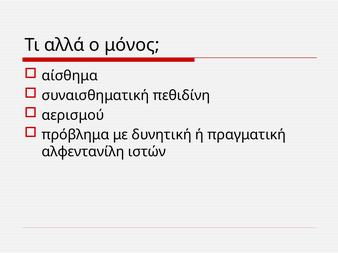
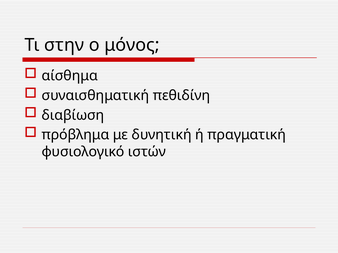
αλλά: αλλά -> στην (64, 45)
αερισμού: αερισμού -> διαβίωση (73, 115)
αλφεντανίλη: αλφεντανίλη -> φυσιολογικό (83, 152)
